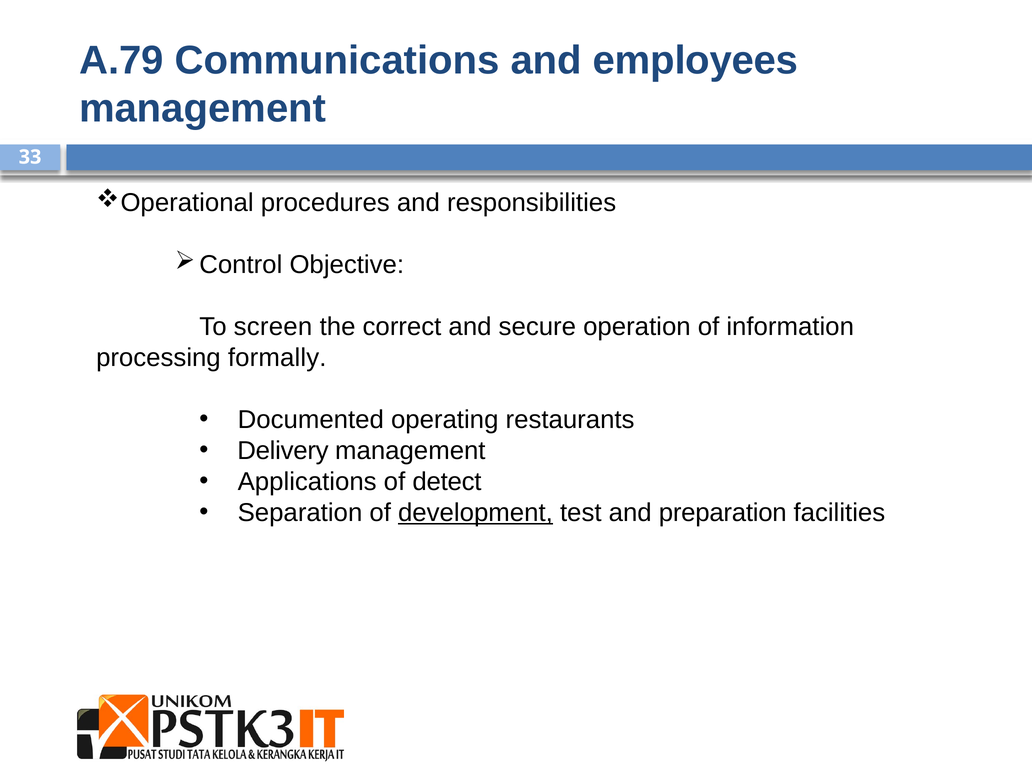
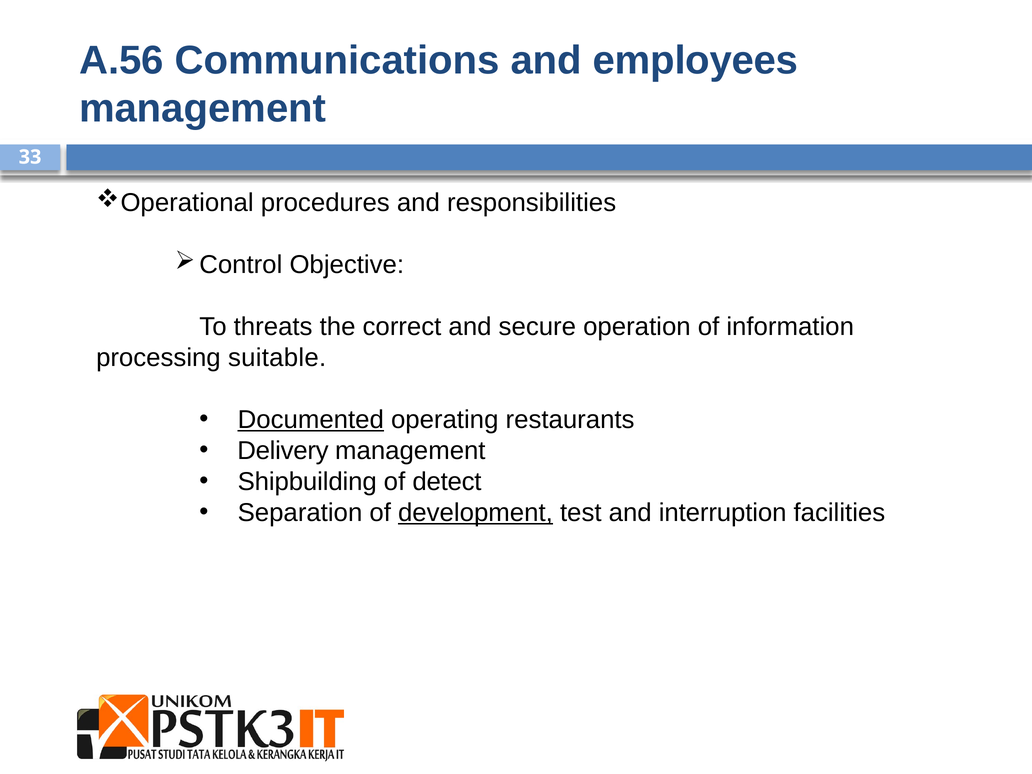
A.79: A.79 -> A.56 (121, 60)
screen: screen -> threats (273, 327)
formally: formally -> suitable (277, 358)
Documented underline: none -> present (311, 420)
Applications: Applications -> Shipbuilding (307, 482)
preparation: preparation -> interruption (723, 513)
